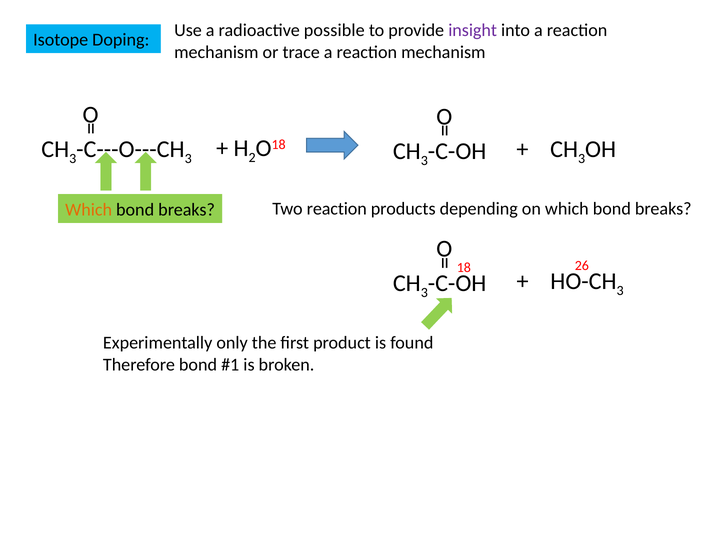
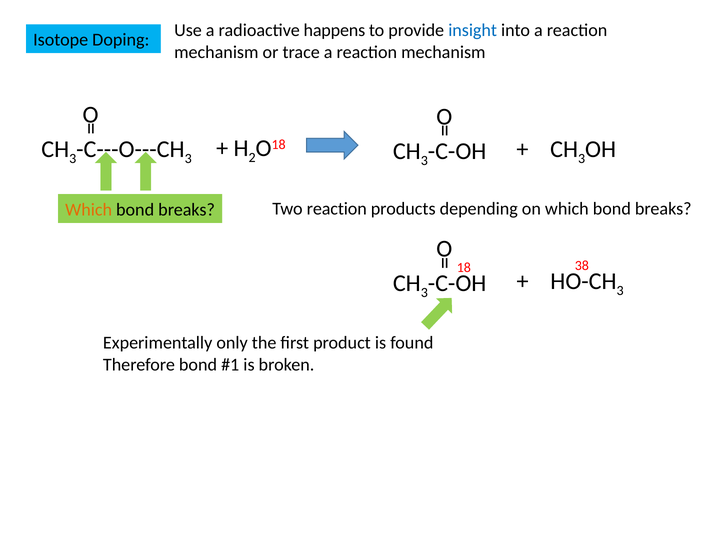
possible: possible -> happens (334, 30)
insight colour: purple -> blue (473, 30)
26: 26 -> 38 (582, 266)
